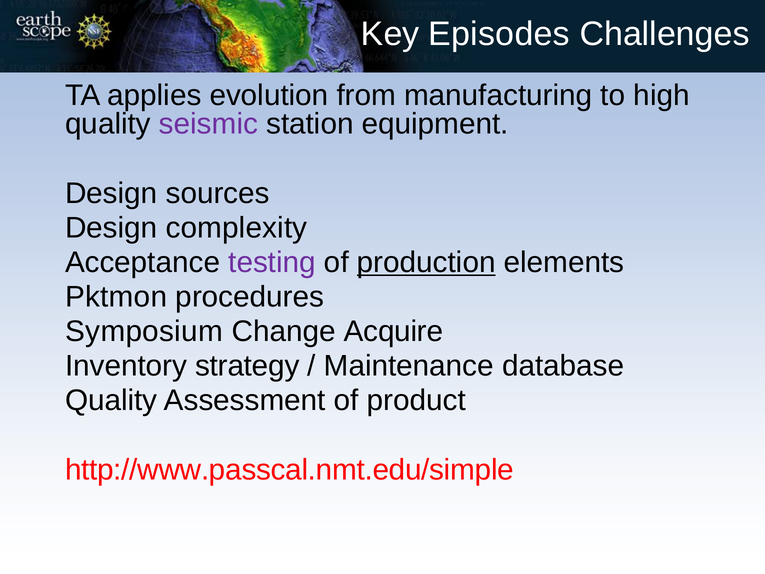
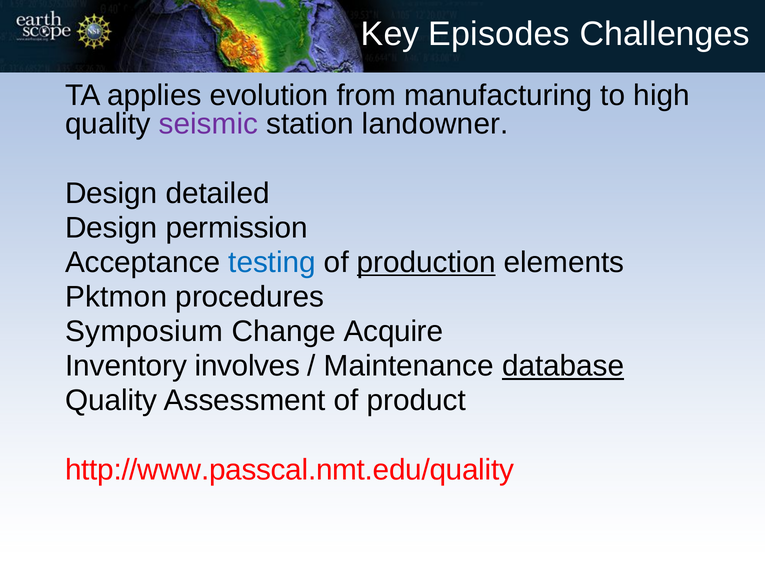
equipment: equipment -> landowner (435, 124)
sources: sources -> detailed (218, 193)
complexity: complexity -> permission (237, 228)
testing colour: purple -> blue (272, 262)
strategy: strategy -> involves (247, 366)
database underline: none -> present (563, 366)
http://www.passcal.nmt.edu/simple: http://www.passcal.nmt.edu/simple -> http://www.passcal.nmt.edu/quality (289, 470)
